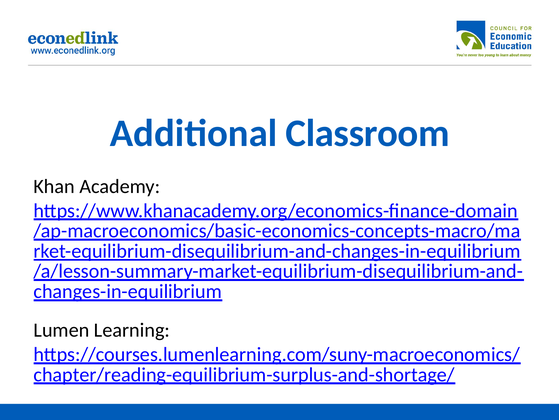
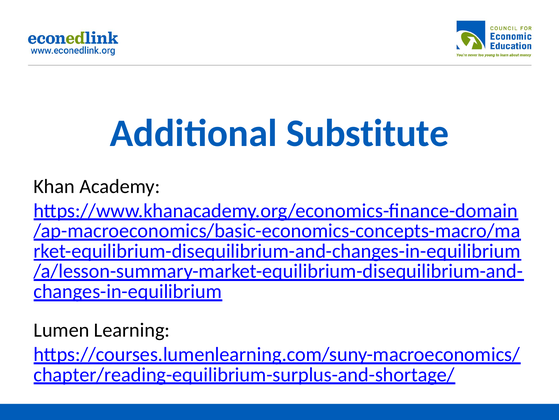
Classroom: Classroom -> Substitute (368, 133)
